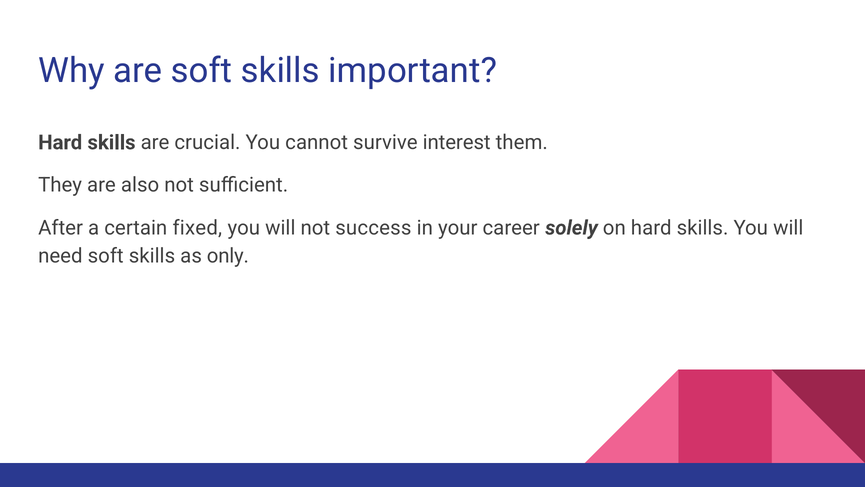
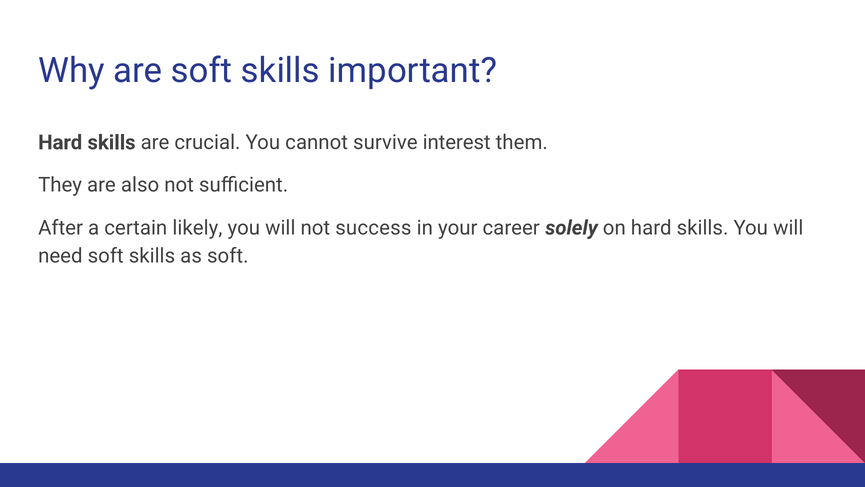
fixed: fixed -> likely (197, 228)
as only: only -> soft (228, 256)
